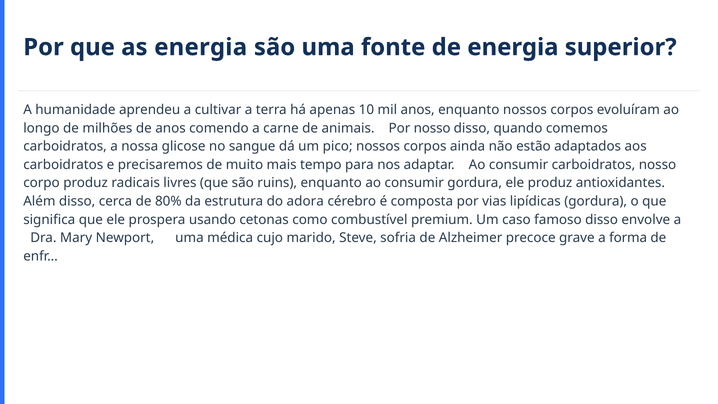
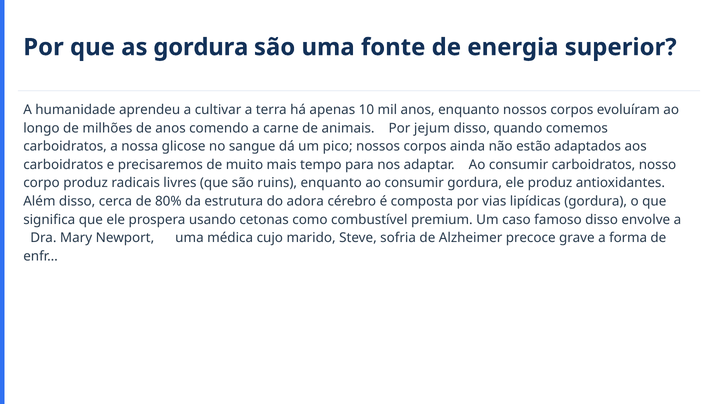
as energia: energia -> gordura (201, 47)
Por nosso: nosso -> jejum (432, 128)
